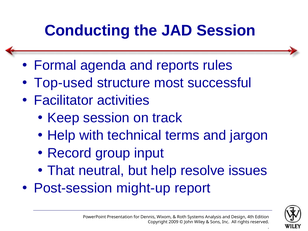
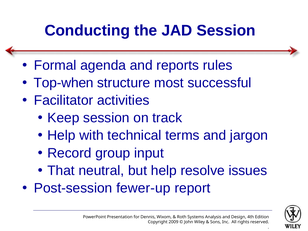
Top-used: Top-used -> Top-when (64, 83)
might-up: might-up -> fewer-up (143, 188)
